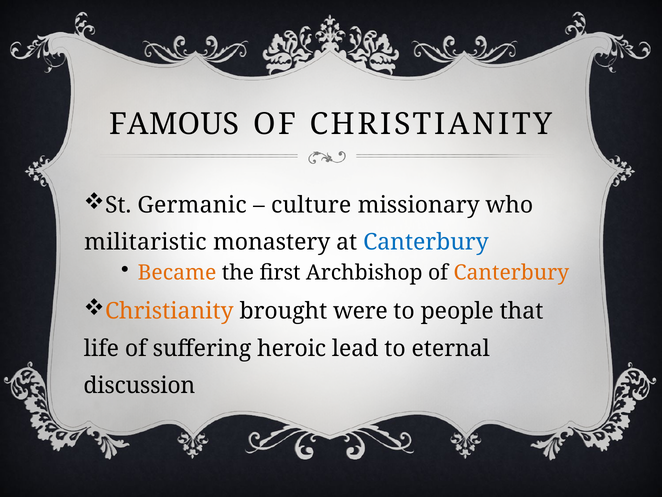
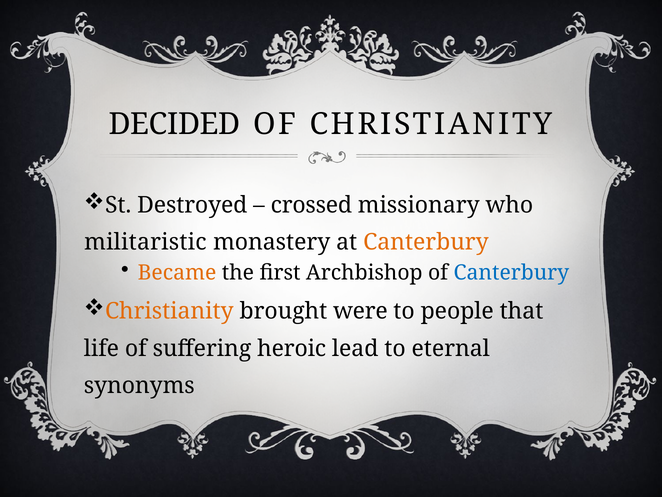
FAMOUS: FAMOUS -> DECIDED (175, 124)
Germanic: Germanic -> Destroyed (192, 205)
culture: culture -> crossed (311, 205)
Canterbury colour: blue -> orange (426, 242)
Canterbury colour: orange -> blue (511, 273)
discussion: discussion -> synonyms (139, 385)
